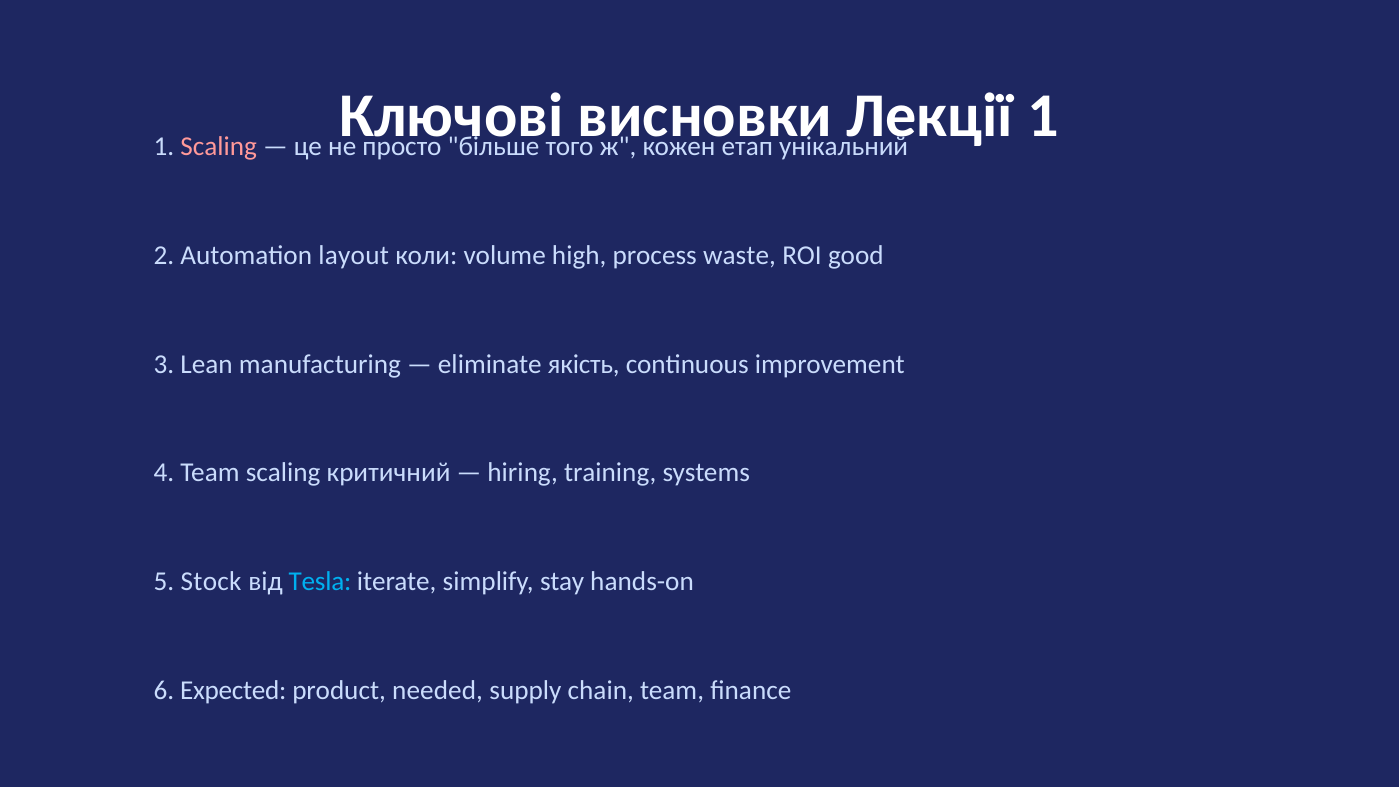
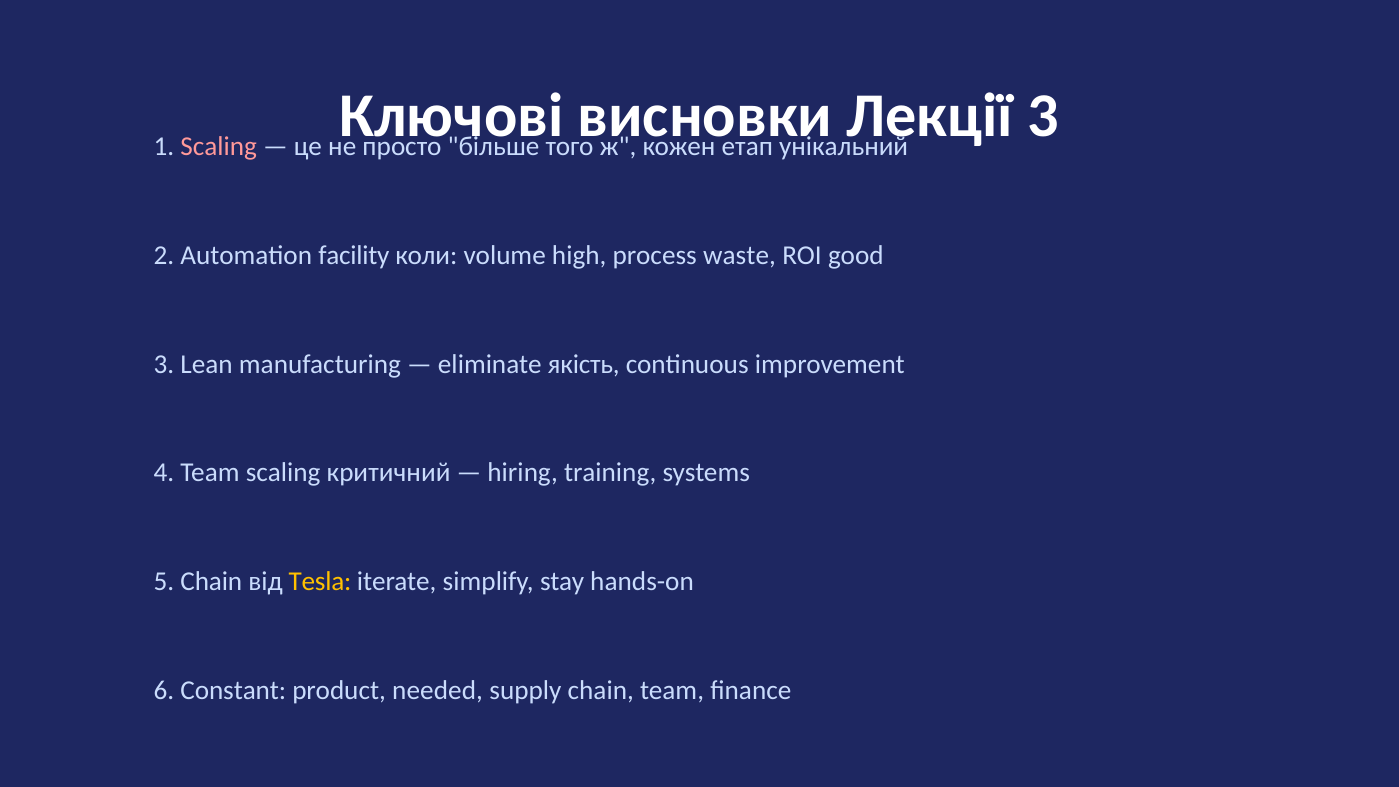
Лекції 1: 1 -> 3 (1043, 116)
layout: layout -> facility (354, 255)
5 Stock: Stock -> Chain (211, 582)
Tesla colour: light blue -> yellow (320, 582)
Expected: Expected -> Constant (233, 691)
